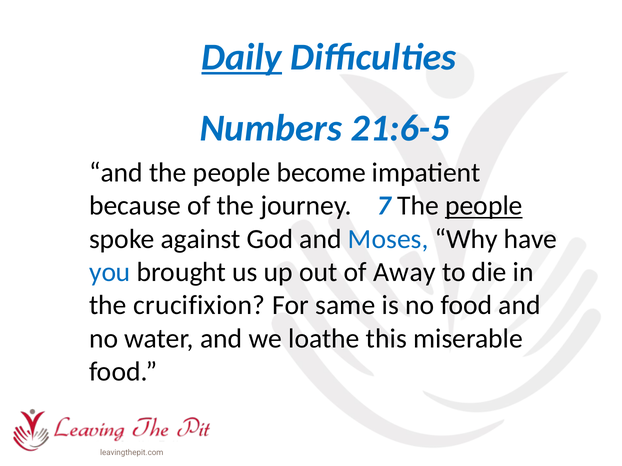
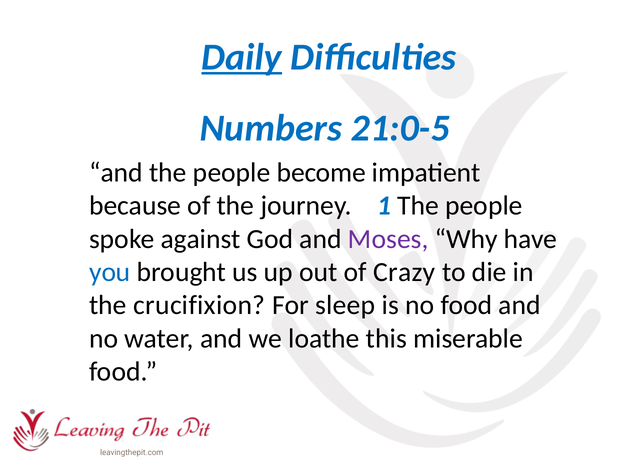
21:6-5: 21:6-5 -> 21:0-5 (400, 129)
7: 7 -> 1 (384, 206)
people underline: present -> none (484, 206)
Moses colour: blue -> purple (388, 239)
Away: Away -> Crazy (404, 272)
same: same -> sleep (345, 306)
